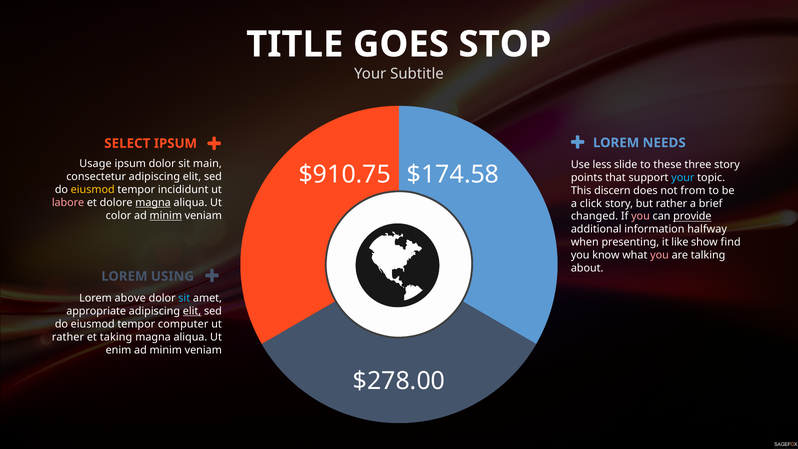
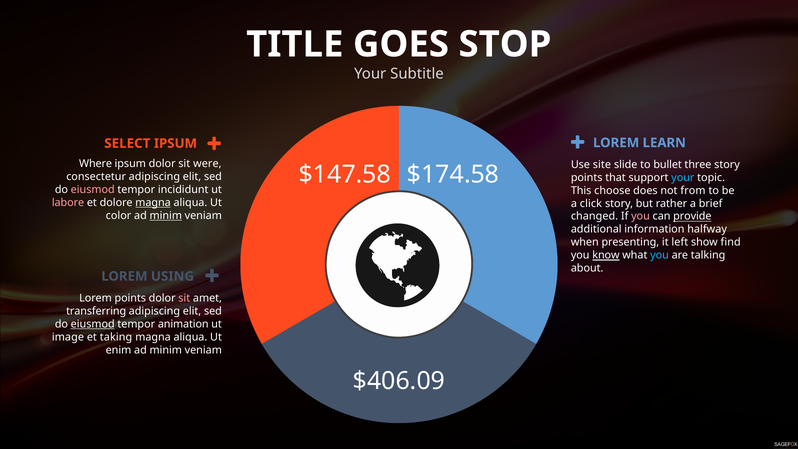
NEEDS: NEEDS -> LEARN (664, 143)
Usage: Usage -> Where (96, 164)
main: main -> were (207, 164)
less: less -> site (602, 164)
these: these -> bullet (668, 164)
$910.75: $910.75 -> $147.58 (345, 174)
eiusmod colour: yellow -> pink (93, 190)
discern: discern -> choose (612, 190)
like: like -> left (680, 242)
know underline: none -> present (606, 255)
you colour: pink -> light blue (660, 255)
Lorem above: above -> points (130, 298)
sit colour: light blue -> pink (184, 298)
appropriate: appropriate -> transferring (96, 311)
elit underline: present -> none (192, 311)
eiusmod underline: none -> present (93, 324)
computer: computer -> animation (183, 324)
rather: rather -> image (68, 337)
$278.00: $278.00 -> $406.09 (399, 381)
